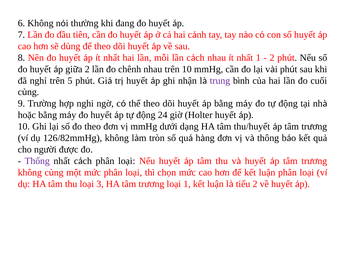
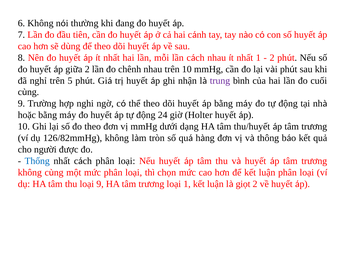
Thống colour: purple -> blue (37, 161)
loại 3: 3 -> 9 (100, 184)
tiểu: tiểu -> giọt (243, 184)
